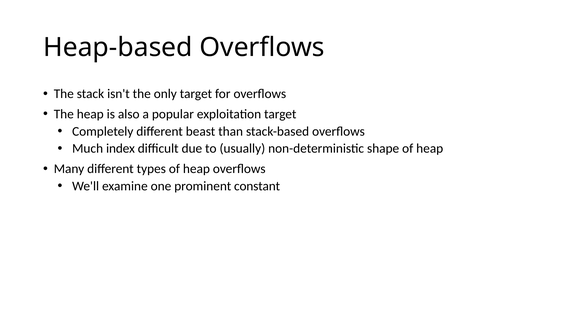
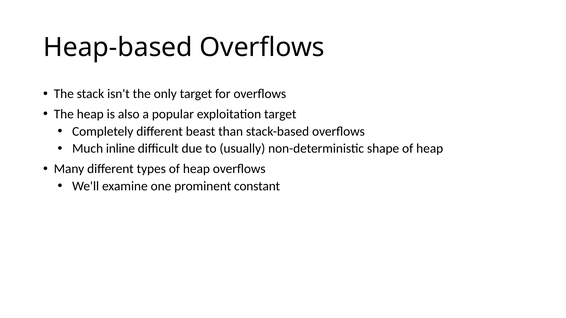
index: index -> inline (120, 149)
